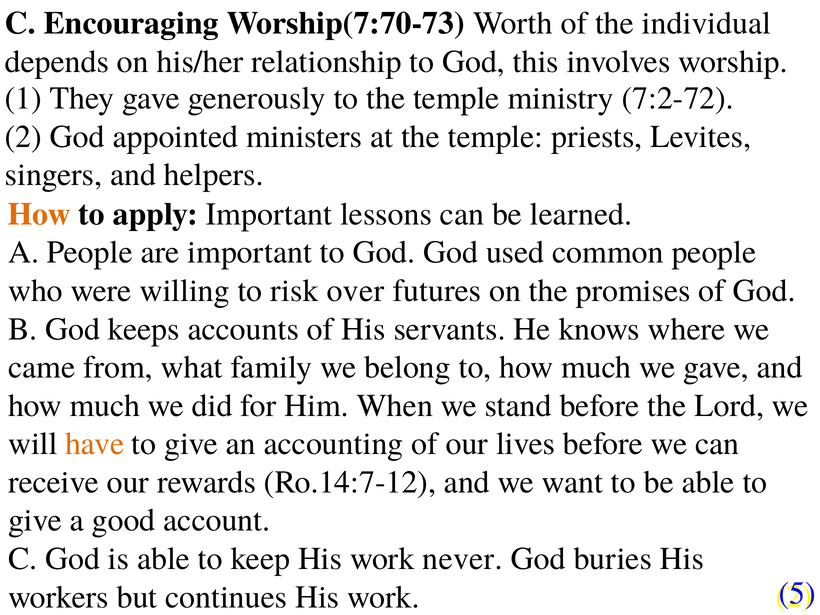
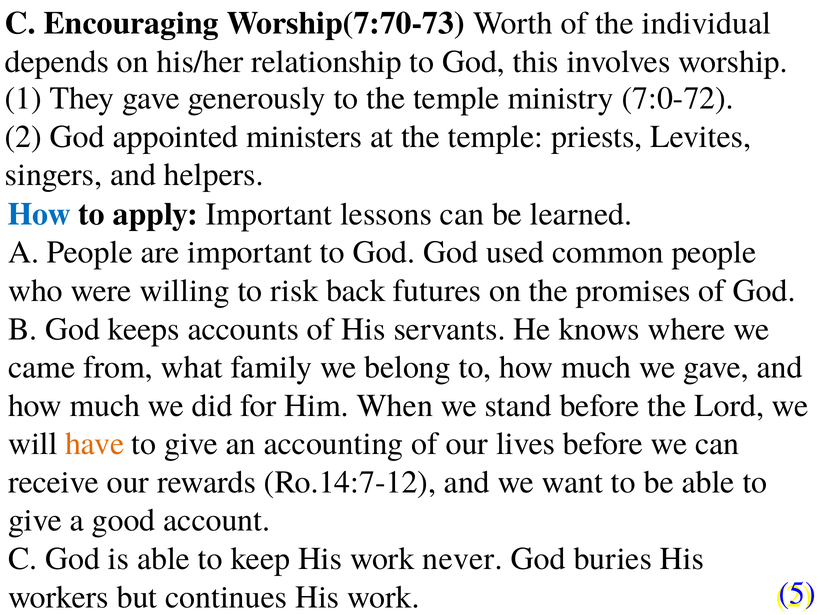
7:2-72: 7:2-72 -> 7:0-72 (678, 98)
How colour: orange -> blue (39, 214)
over: over -> back (356, 291)
